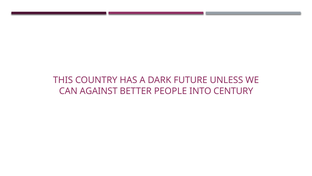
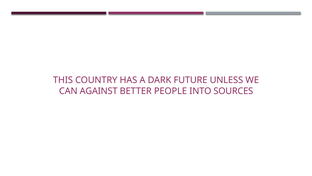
CENTURY: CENTURY -> SOURCES (233, 91)
